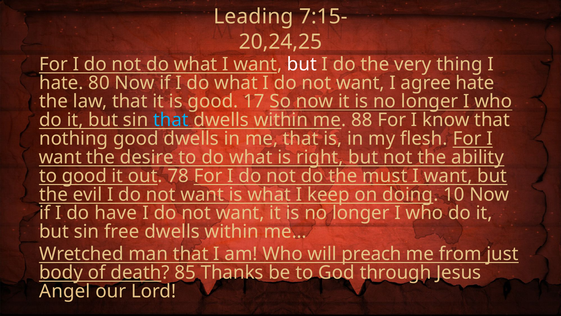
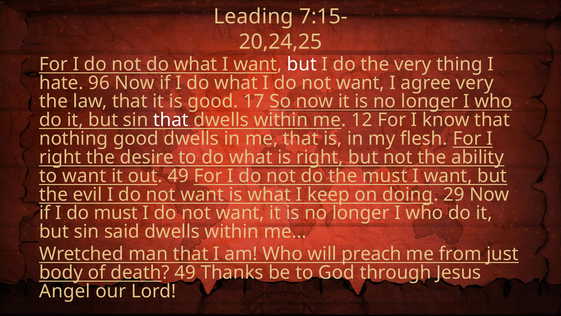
80: 80 -> 96 (99, 83)
agree hate: hate -> very (475, 83)
that colour: light blue -> white (171, 120)
88: 88 -> 12 (362, 120)
want: want -> right (60, 157)
to good: good -> want (84, 176)
out 78: 78 -> 49 (178, 176)
10: 10 -> 29 (454, 194)
do have: have -> must (116, 213)
free: free -> said (122, 231)
death 85: 85 -> 49 (185, 272)
